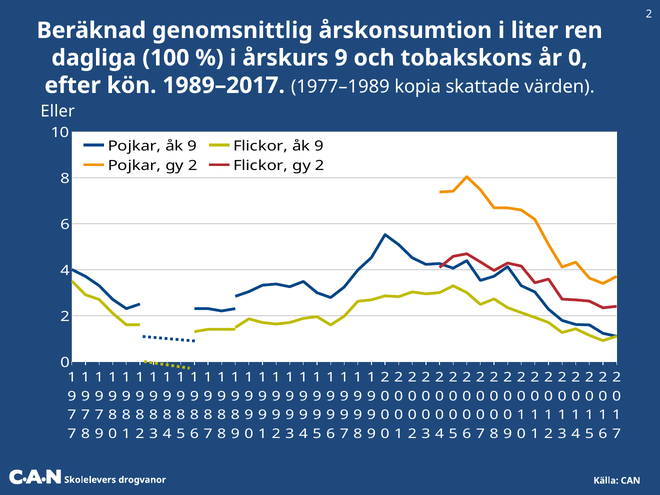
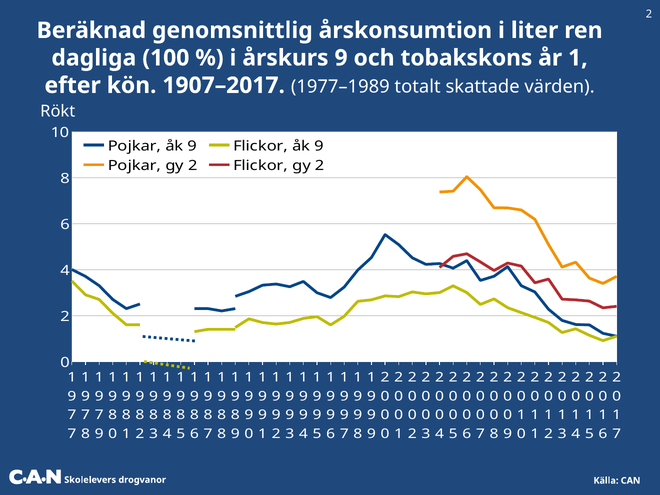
år 0: 0 -> 1 (578, 58)
1989–2017: 1989–2017 -> 1907–2017 (224, 85)
kopia: kopia -> totalt (418, 87)
Eller: Eller -> Rökt (58, 111)
